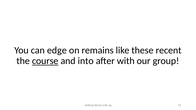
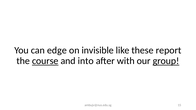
remains: remains -> invisible (98, 50)
recent: recent -> report (169, 50)
group underline: none -> present (166, 61)
